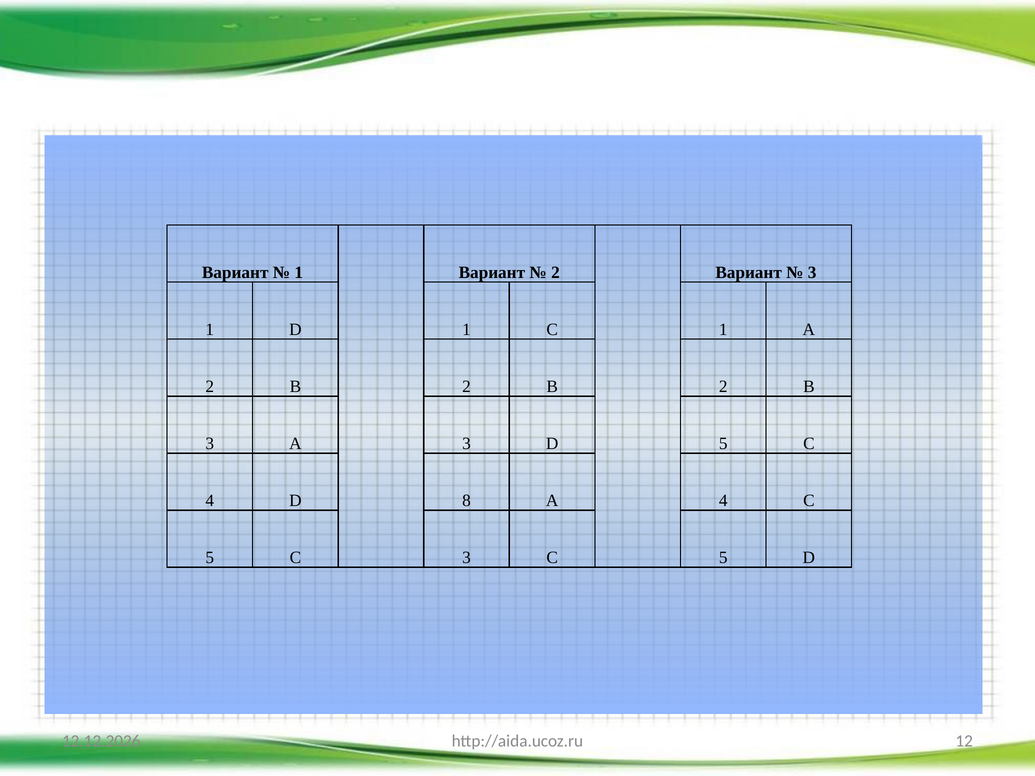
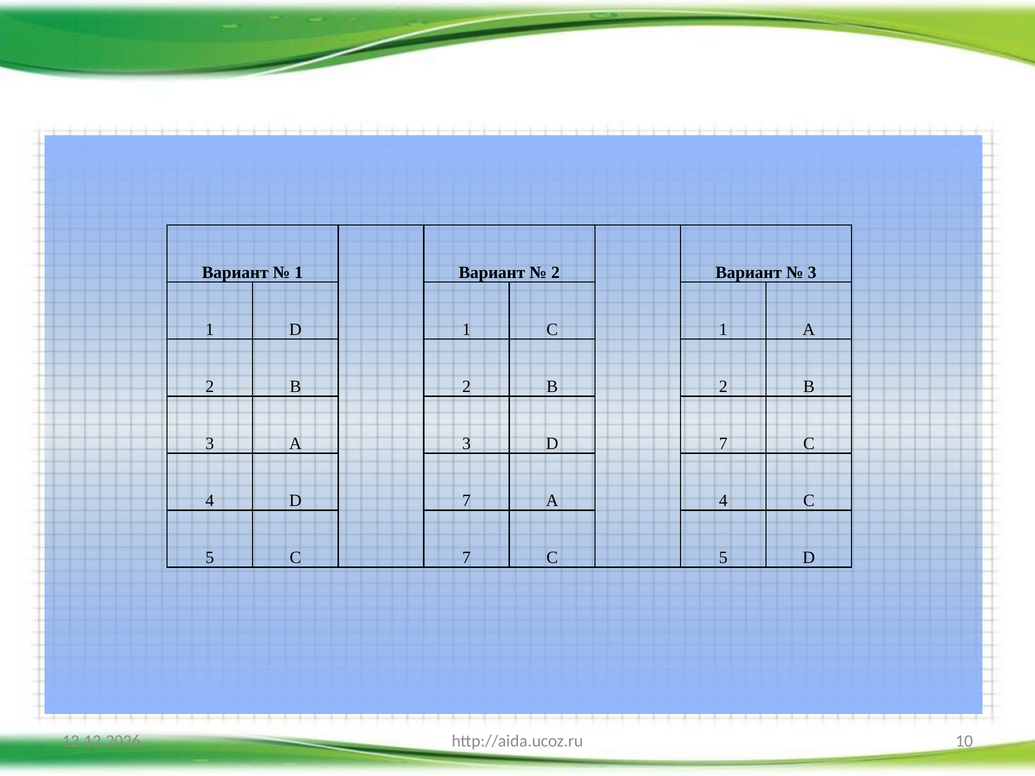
3 D 5: 5 -> 7 (723, 444)
4 D 8: 8 -> 7 (467, 501)
C 3: 3 -> 7 (467, 558)
12: 12 -> 10 (964, 741)
